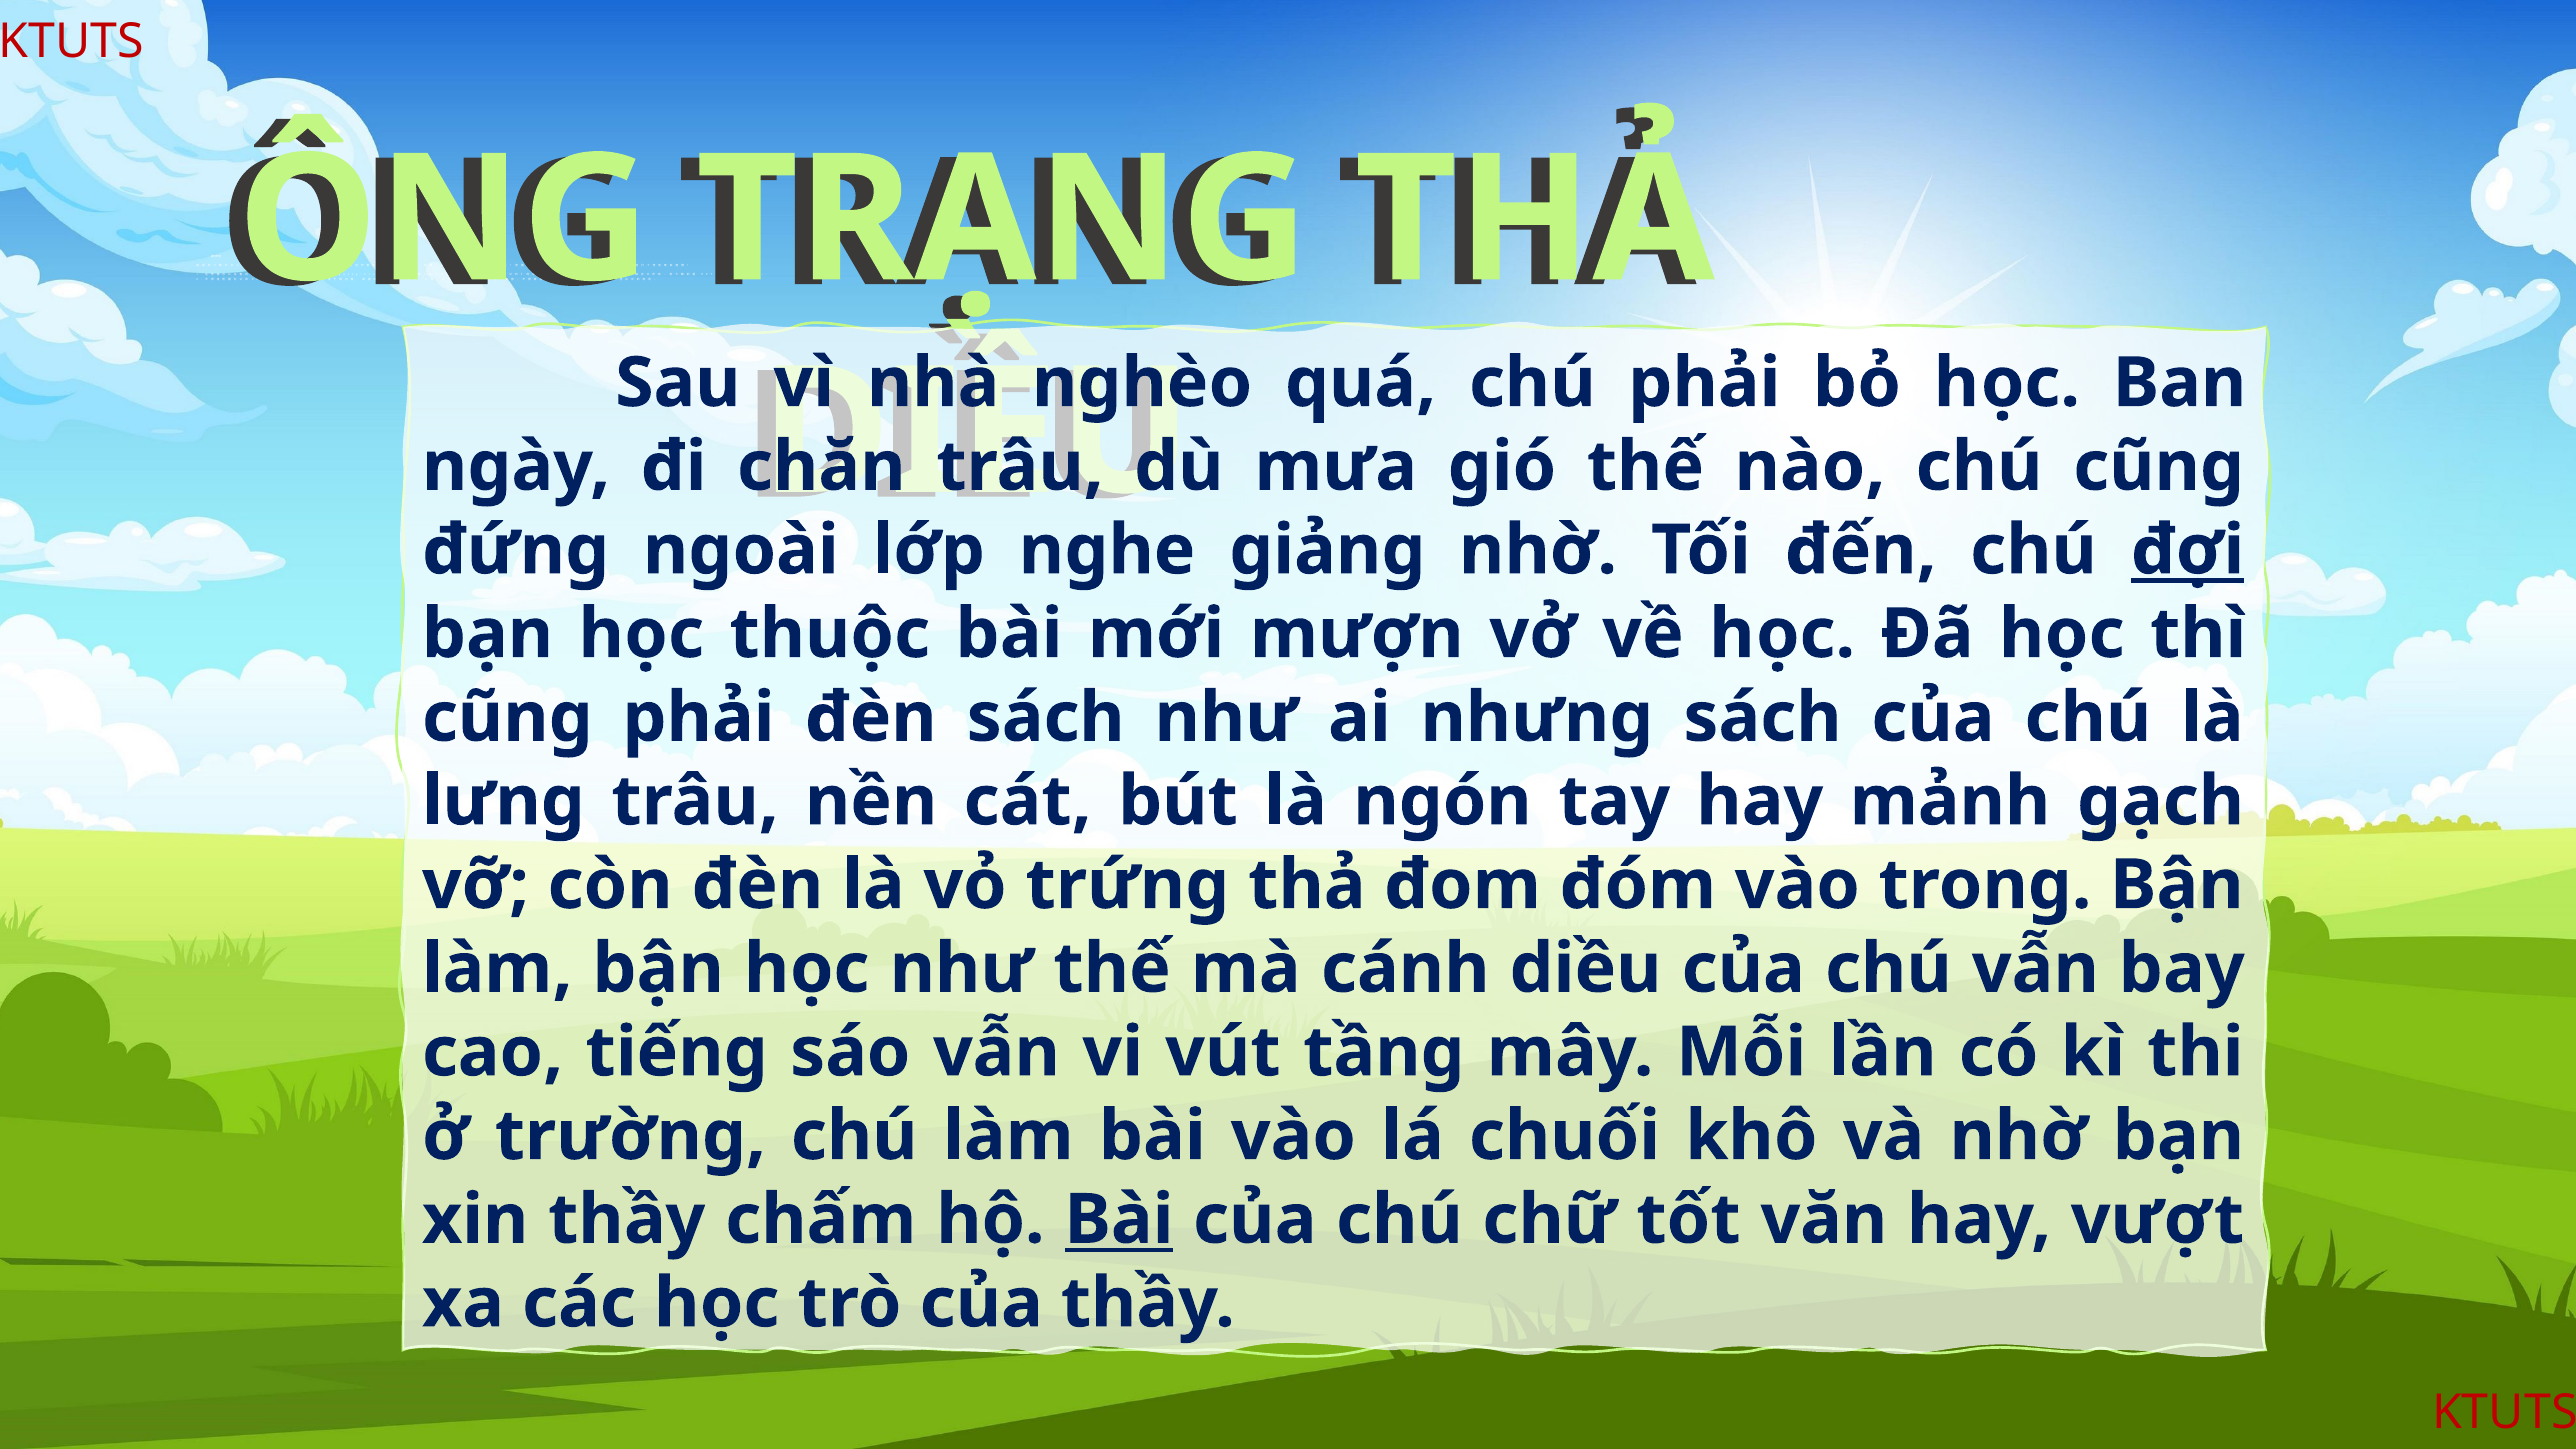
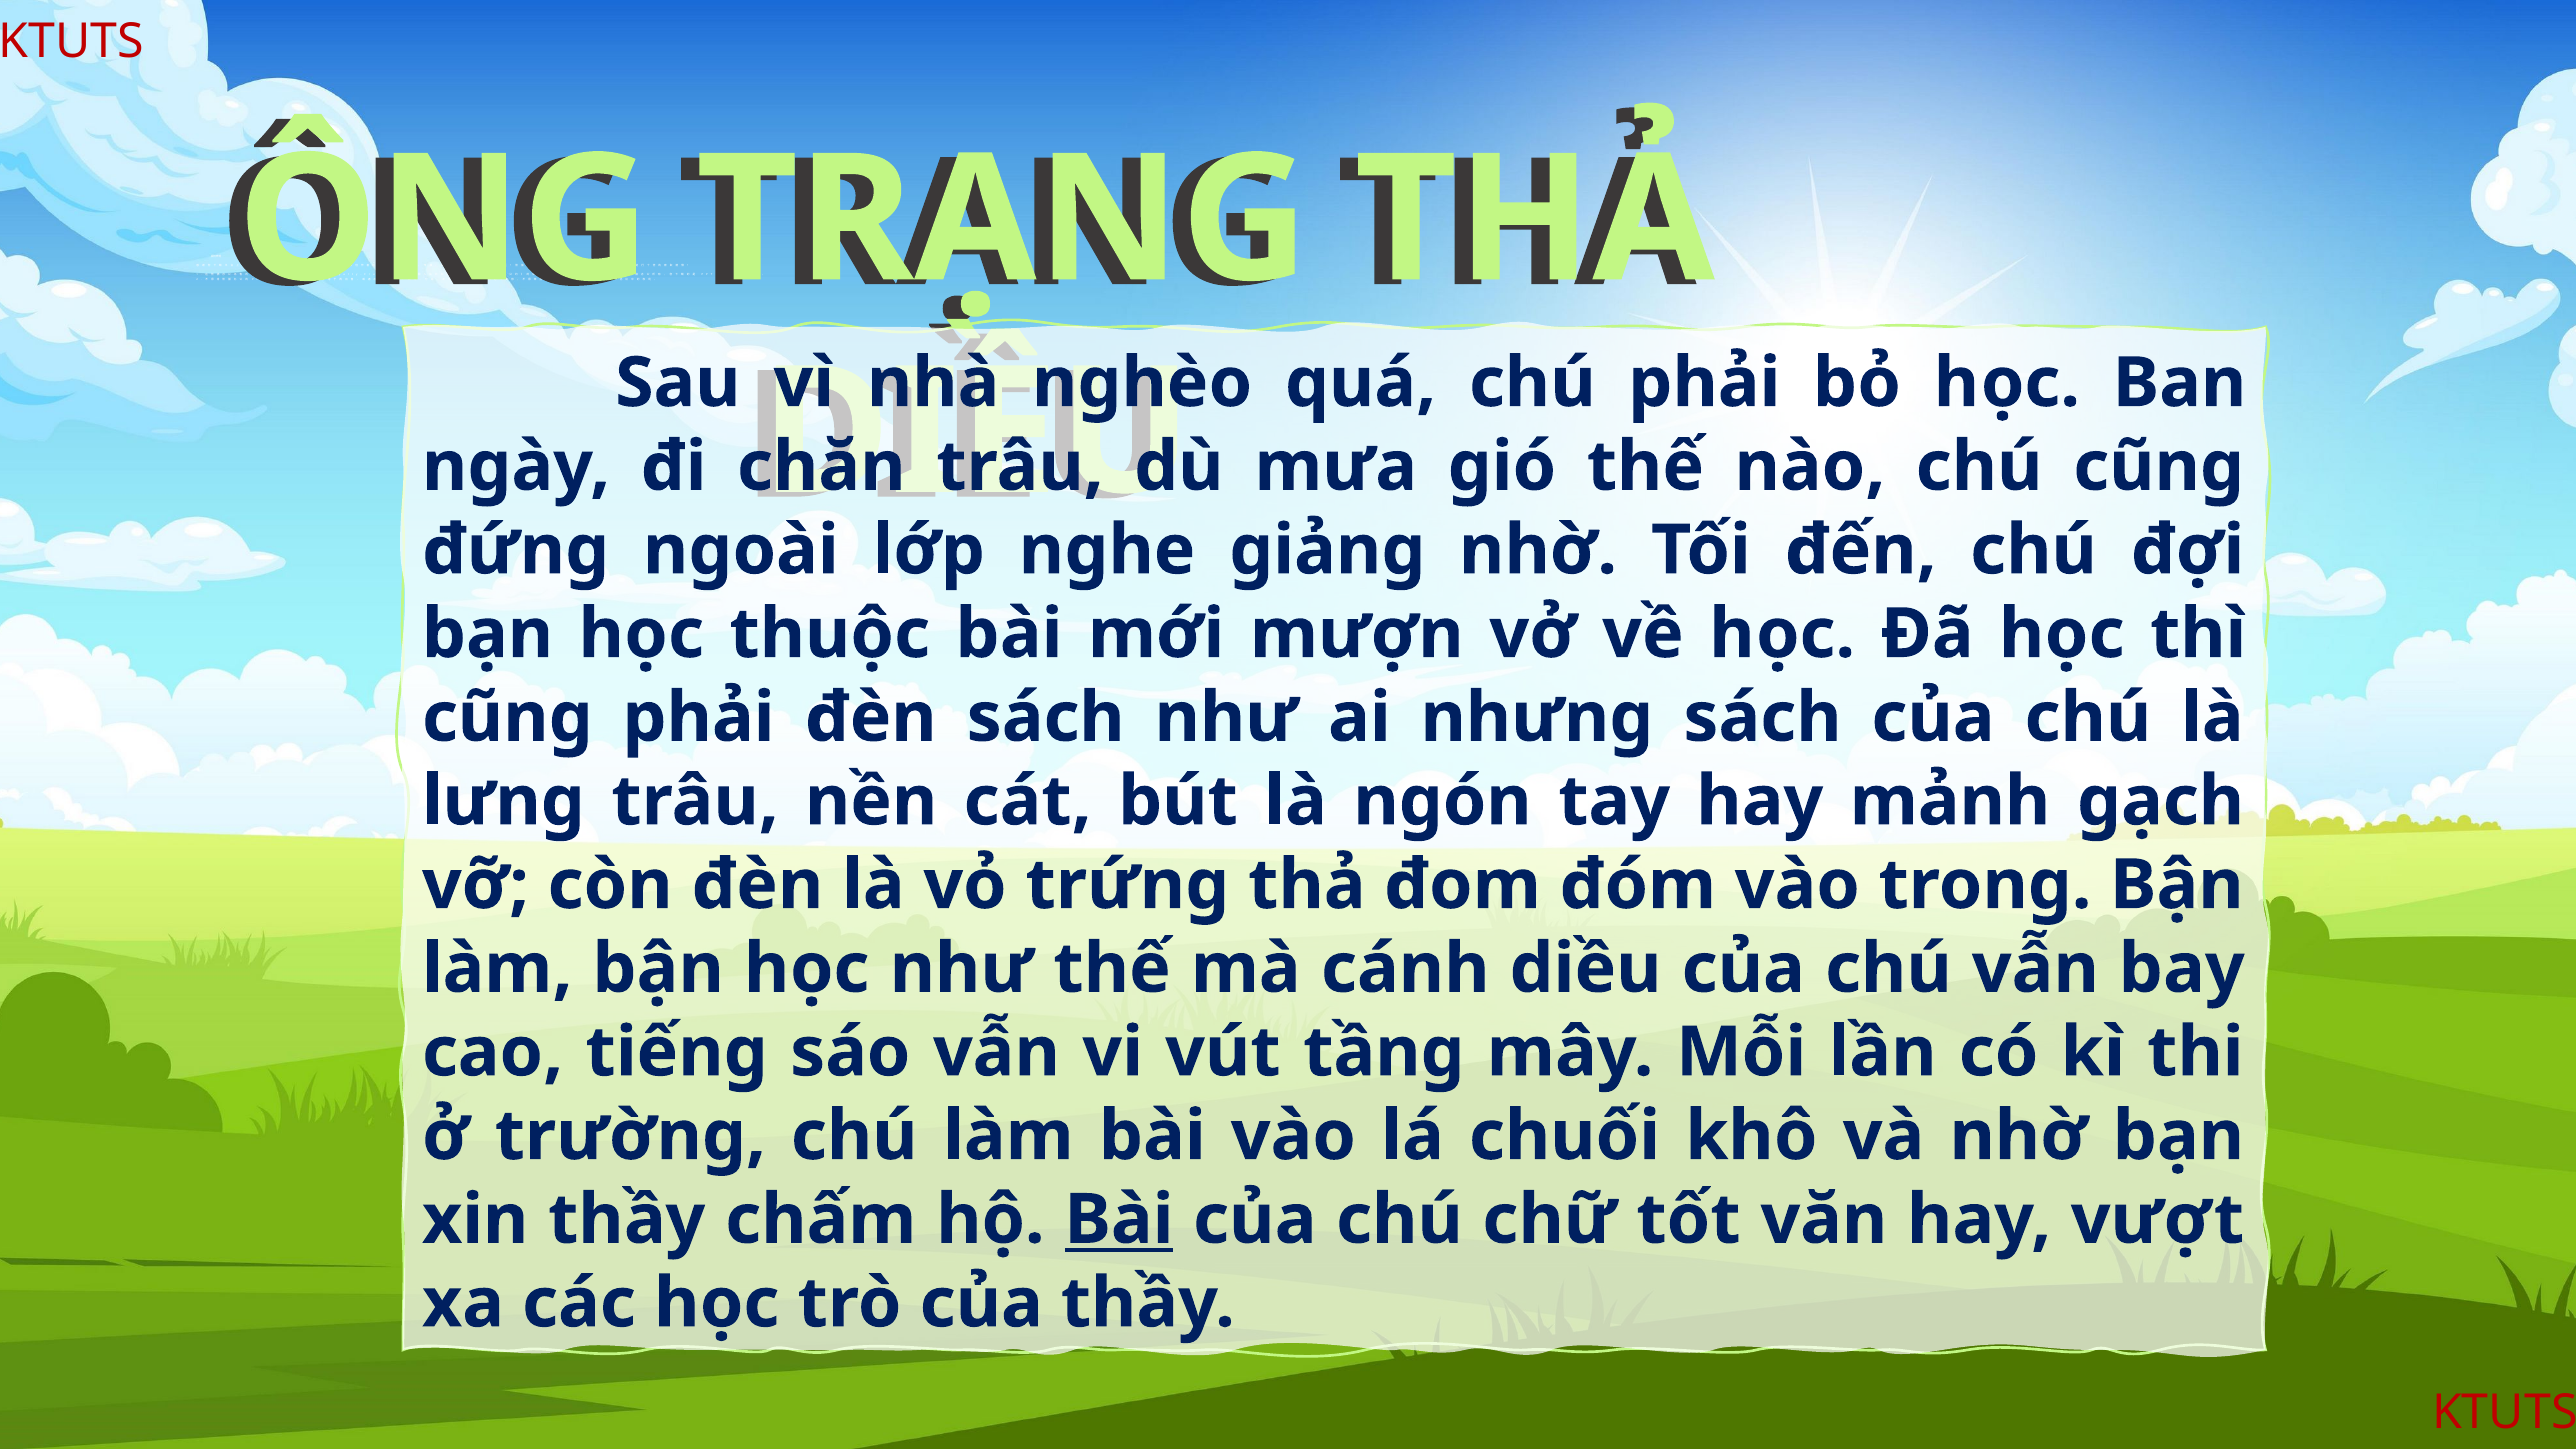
đợi underline: present -> none (2188, 550)
